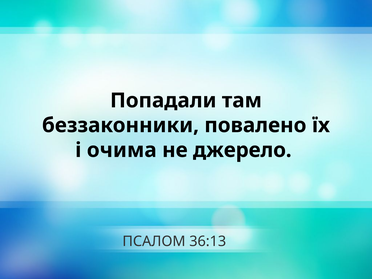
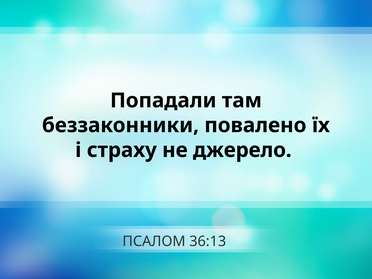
очима: очима -> страху (122, 150)
